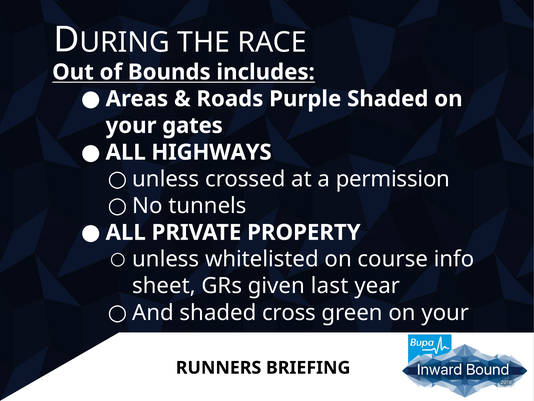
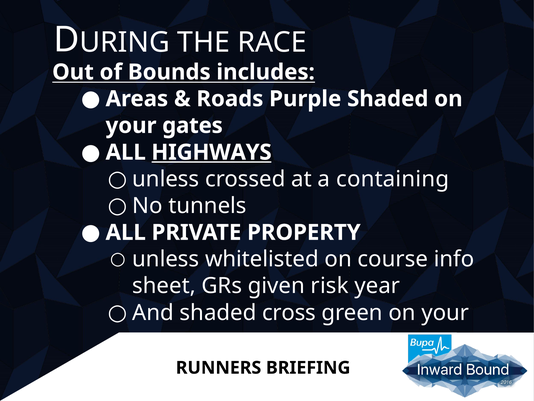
HIGHWAYS underline: none -> present (211, 152)
permission: permission -> containing (393, 179)
last: last -> risk (330, 286)
